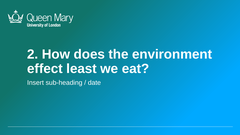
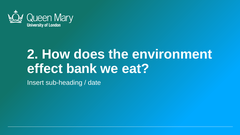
least: least -> bank (82, 69)
